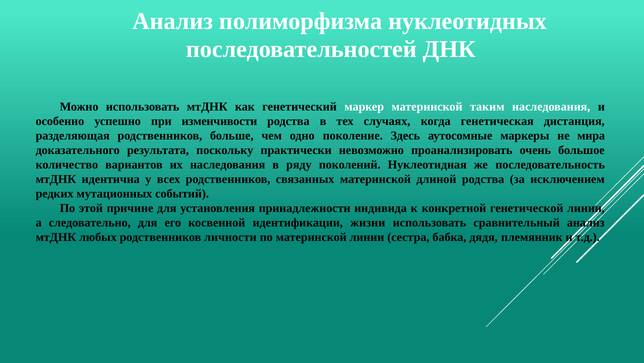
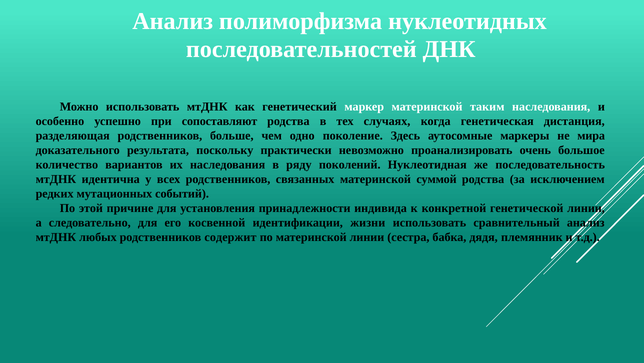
изменчивости: изменчивости -> сопоставляют (220, 121)
длиной: длиной -> суммой (437, 179)
личности: личности -> содержит (230, 237)
